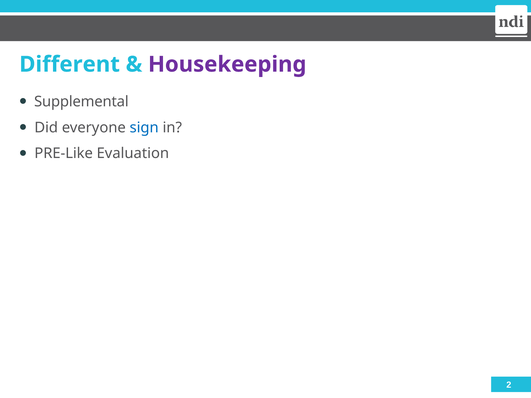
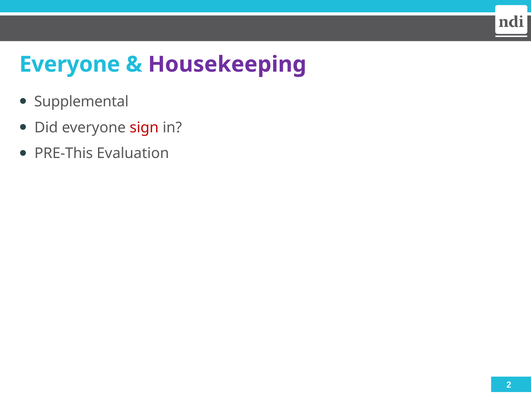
Different: Different -> Everyone (70, 64)
sign colour: blue -> red (144, 128)
PRE-Like: PRE-Like -> PRE-This (64, 154)
